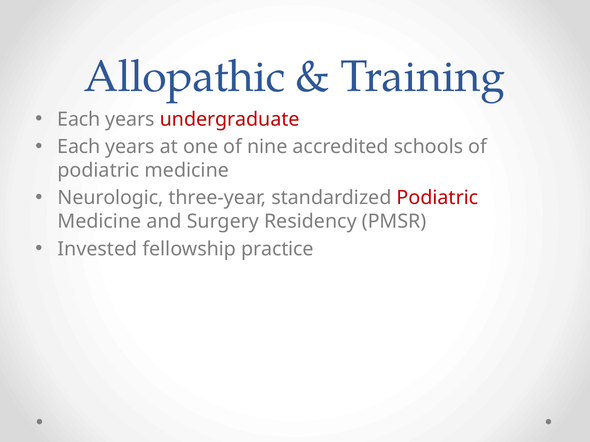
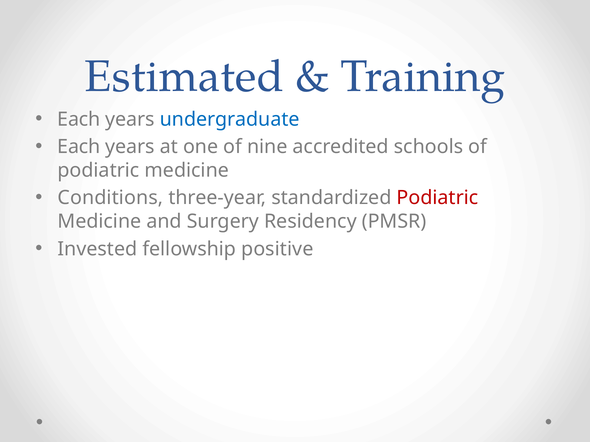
Allopathic: Allopathic -> Estimated (184, 77)
undergraduate colour: red -> blue (230, 119)
Neurologic: Neurologic -> Conditions (110, 198)
practice: practice -> positive (277, 249)
